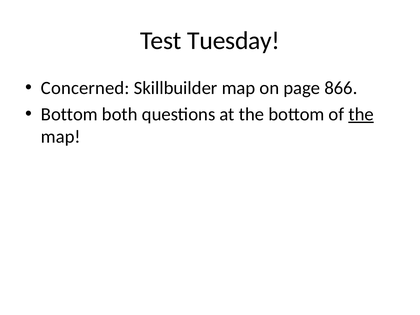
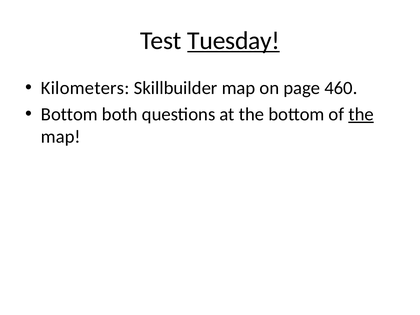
Tuesday underline: none -> present (234, 41)
Concerned: Concerned -> Kilometers (85, 88)
866: 866 -> 460 (341, 88)
